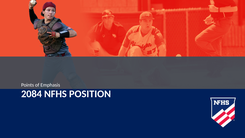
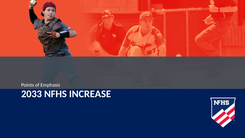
2084: 2084 -> 2033 (32, 94)
POSITION: POSITION -> INCREASE (90, 94)
